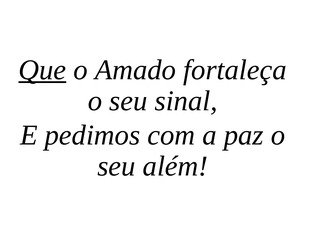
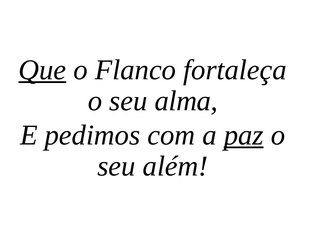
Amado: Amado -> Flanco (135, 70)
sinal: sinal -> alma (186, 101)
paz underline: none -> present (244, 135)
